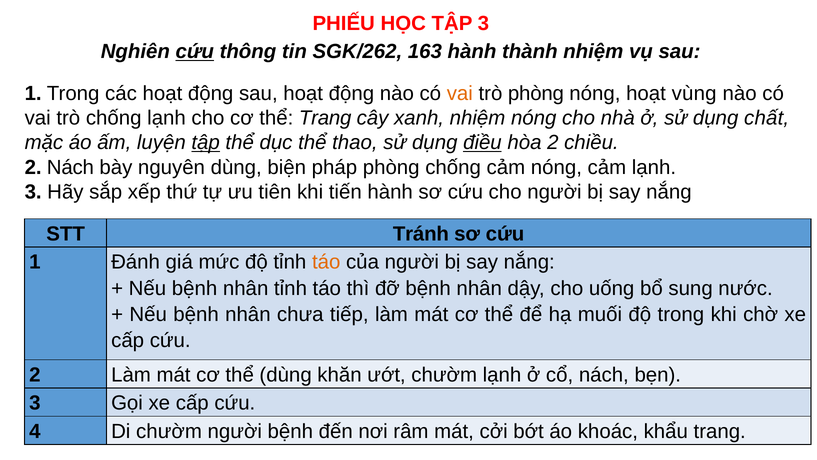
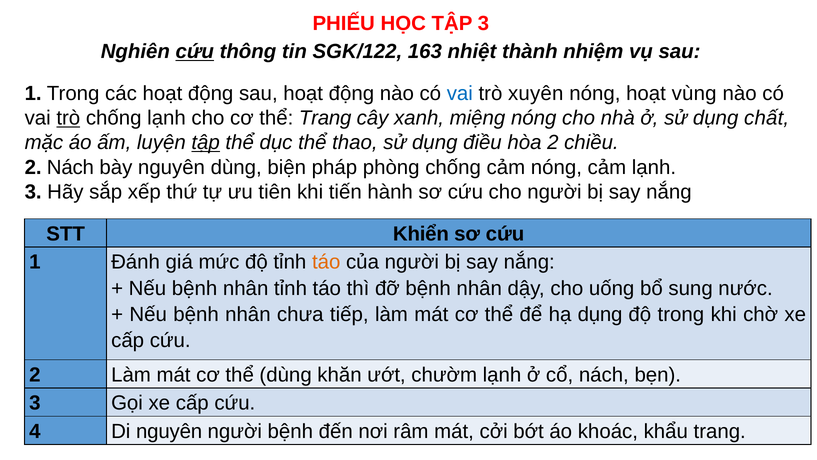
SGK/262: SGK/262 -> SGK/122 (357, 52)
163 hành: hành -> nhiệt (472, 52)
vai colour: orange -> blue (460, 94)
trò phòng: phòng -> xuyên (536, 94)
trò underline: none -> present (68, 118)
xanh nhiệm: nhiệm -> miệng (477, 118)
điều underline: present -> none (482, 143)
Tránh: Tránh -> Khiển (421, 234)
hạ muối: muối -> dụng (600, 314)
Di chườm: chườm -> nguyên (169, 431)
